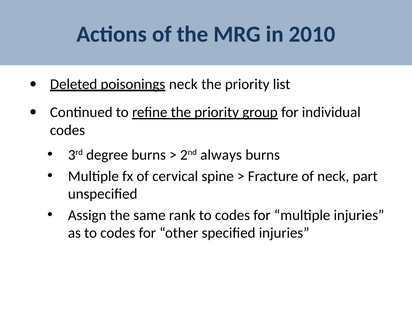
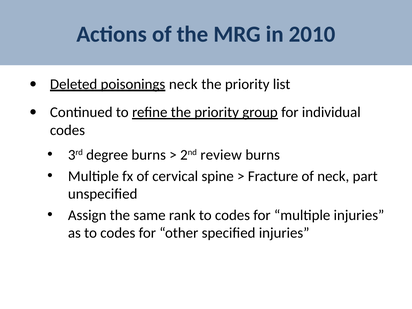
always: always -> review (221, 155)
